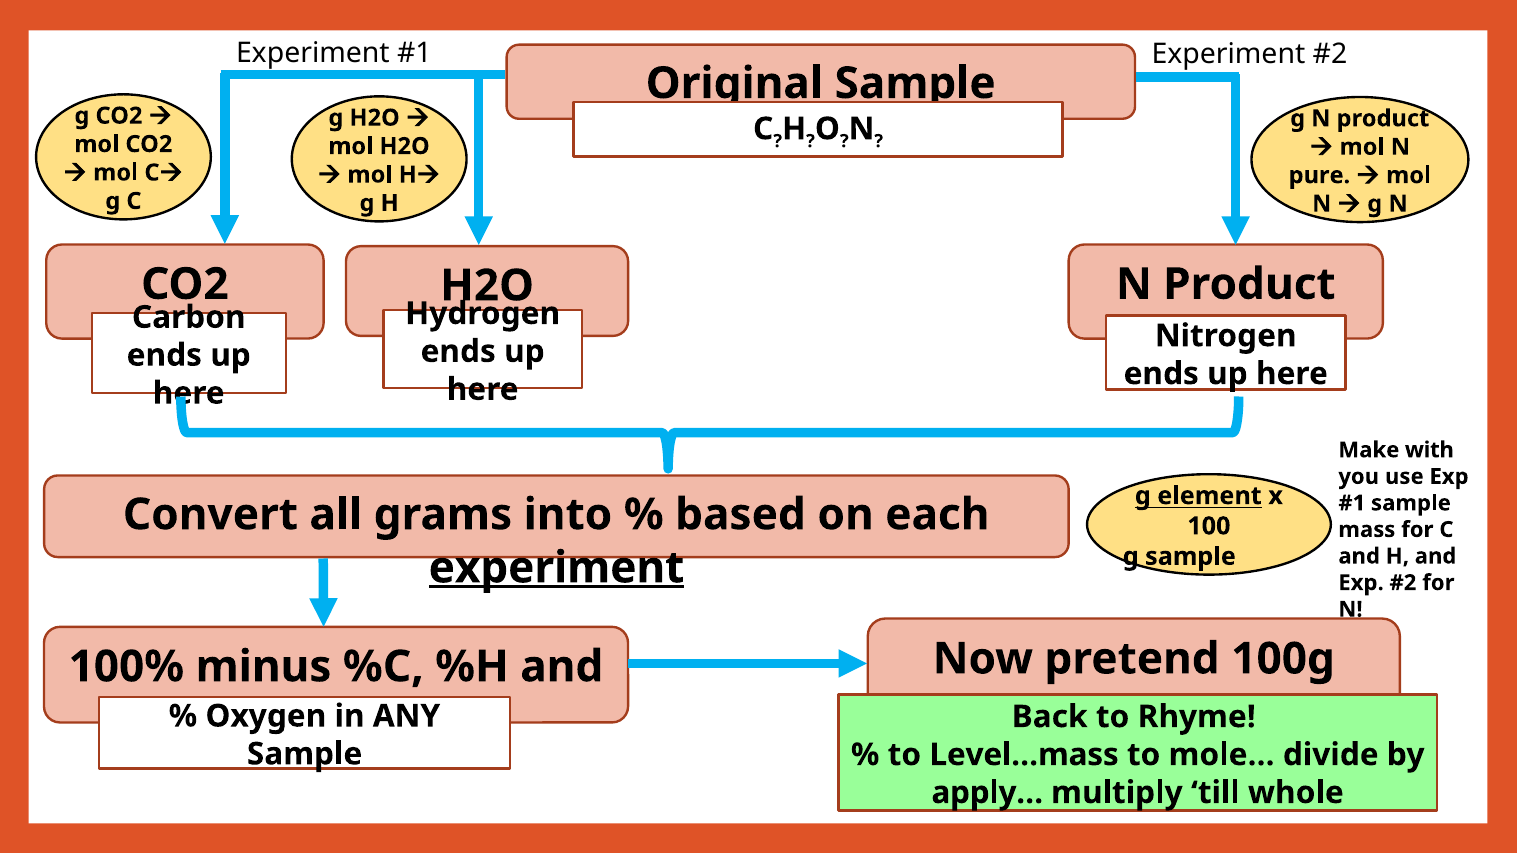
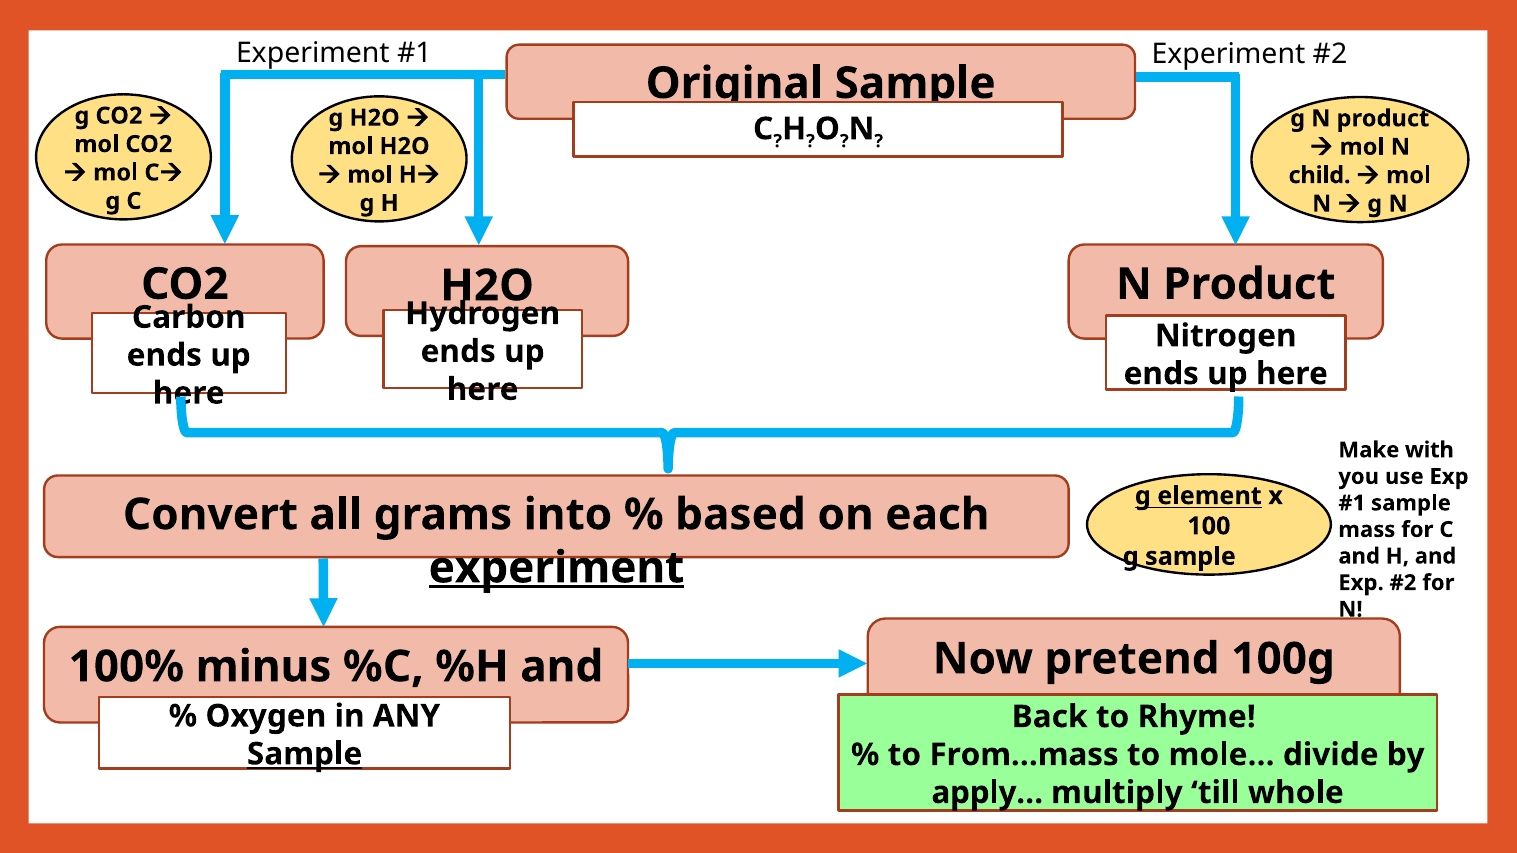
pure: pure -> child (1320, 175)
Sample underline: none -> present (305, 754)
Level…mass: Level…mass -> From…mass (1024, 755)
